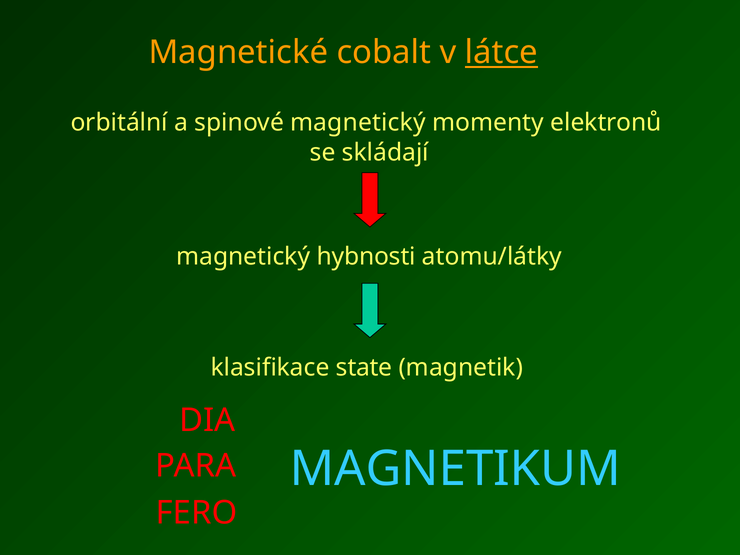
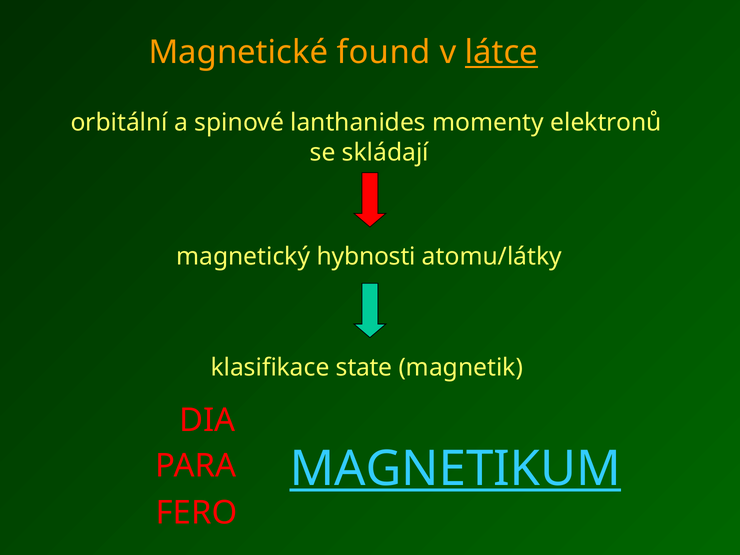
cobalt: cobalt -> found (384, 53)
spinové magnetický: magnetický -> lanthanides (358, 123)
MAGNETIKUM underline: none -> present (455, 469)
